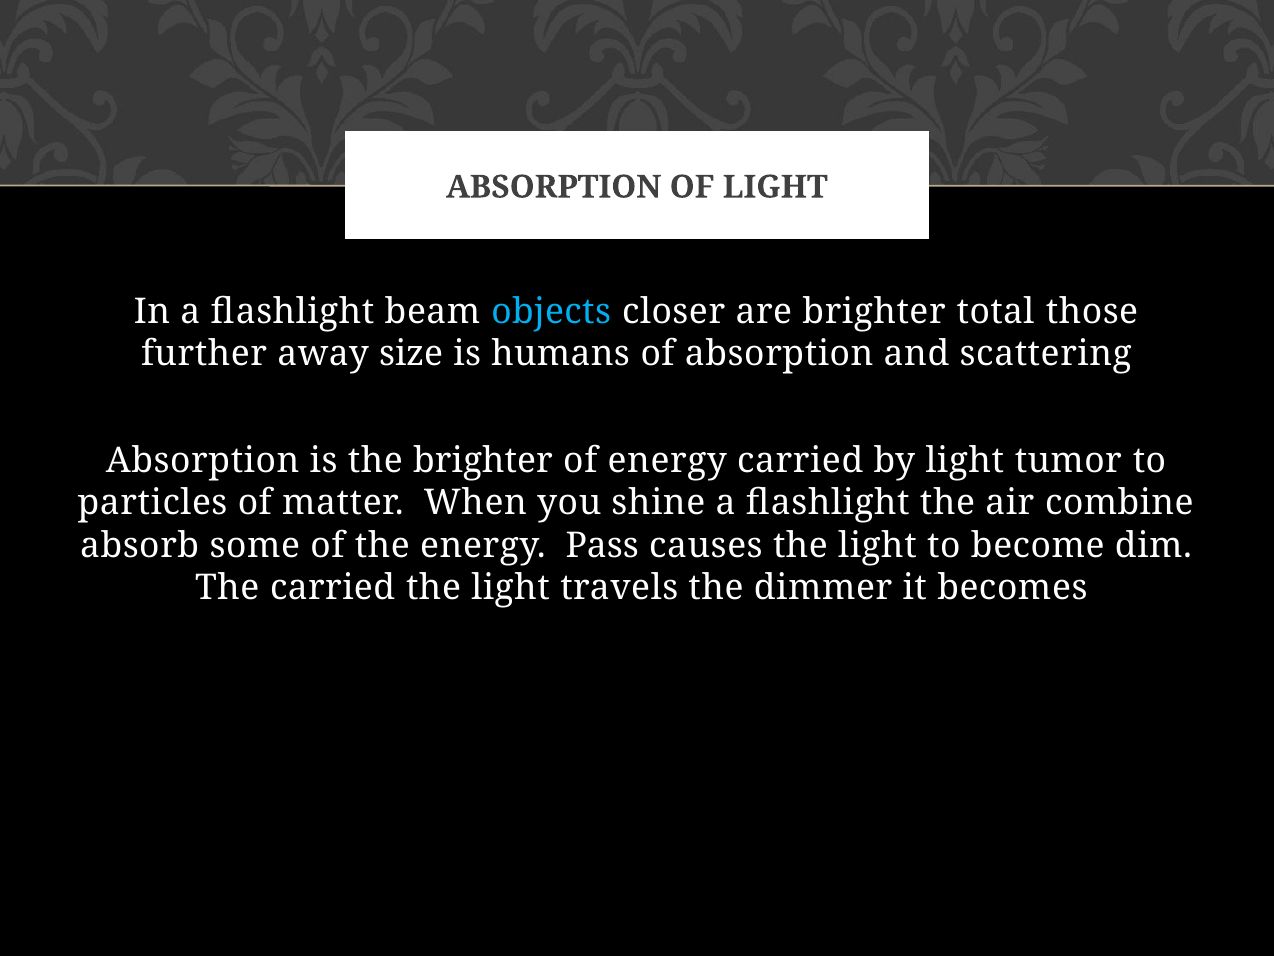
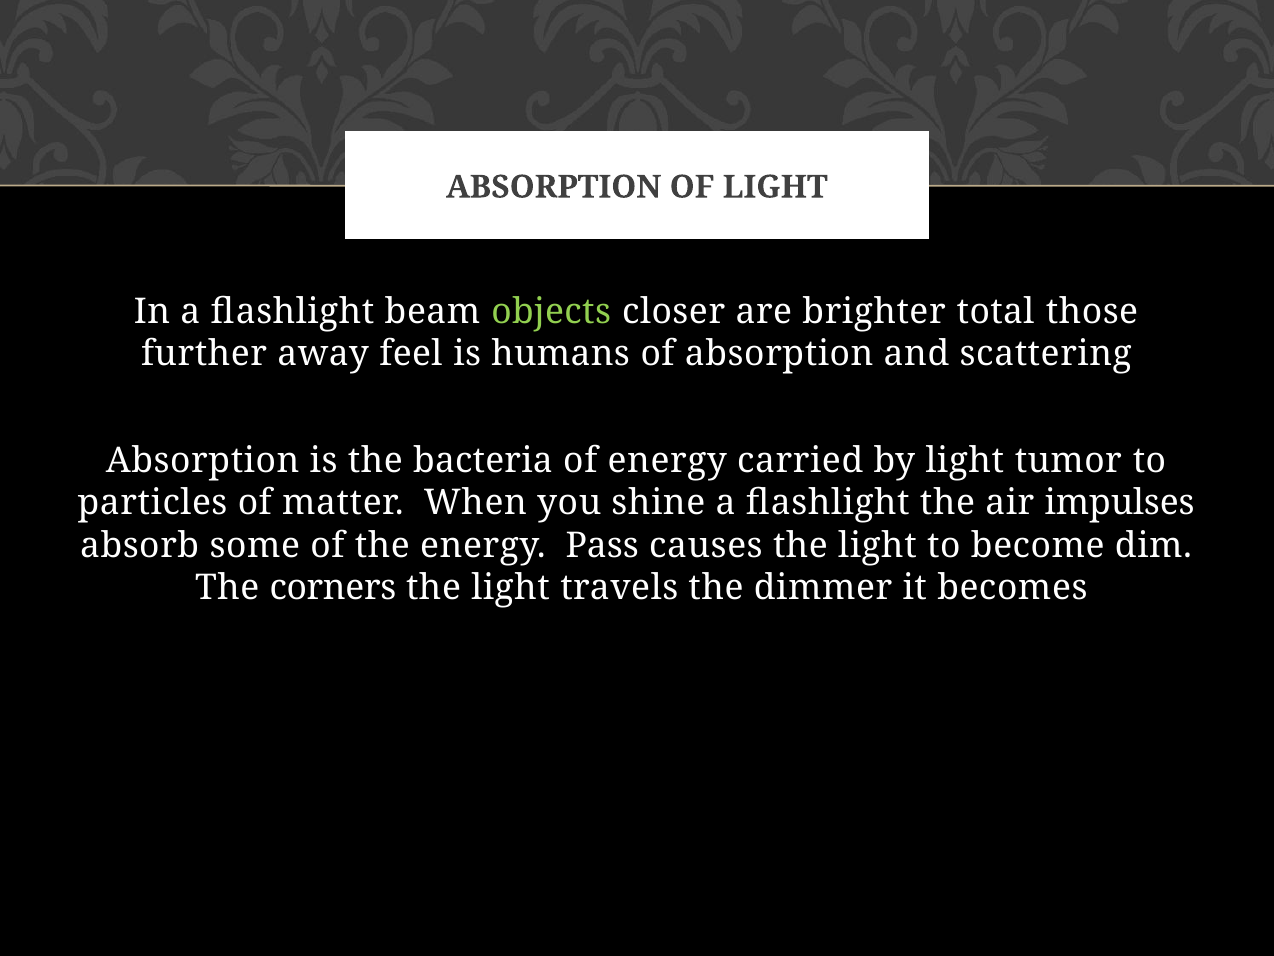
objects colour: light blue -> light green (551, 312)
size: size -> feel (411, 354)
the brighter: brighter -> bacteria (483, 460)
combine: combine -> impulses (1120, 503)
The carried: carried -> corners (333, 588)
